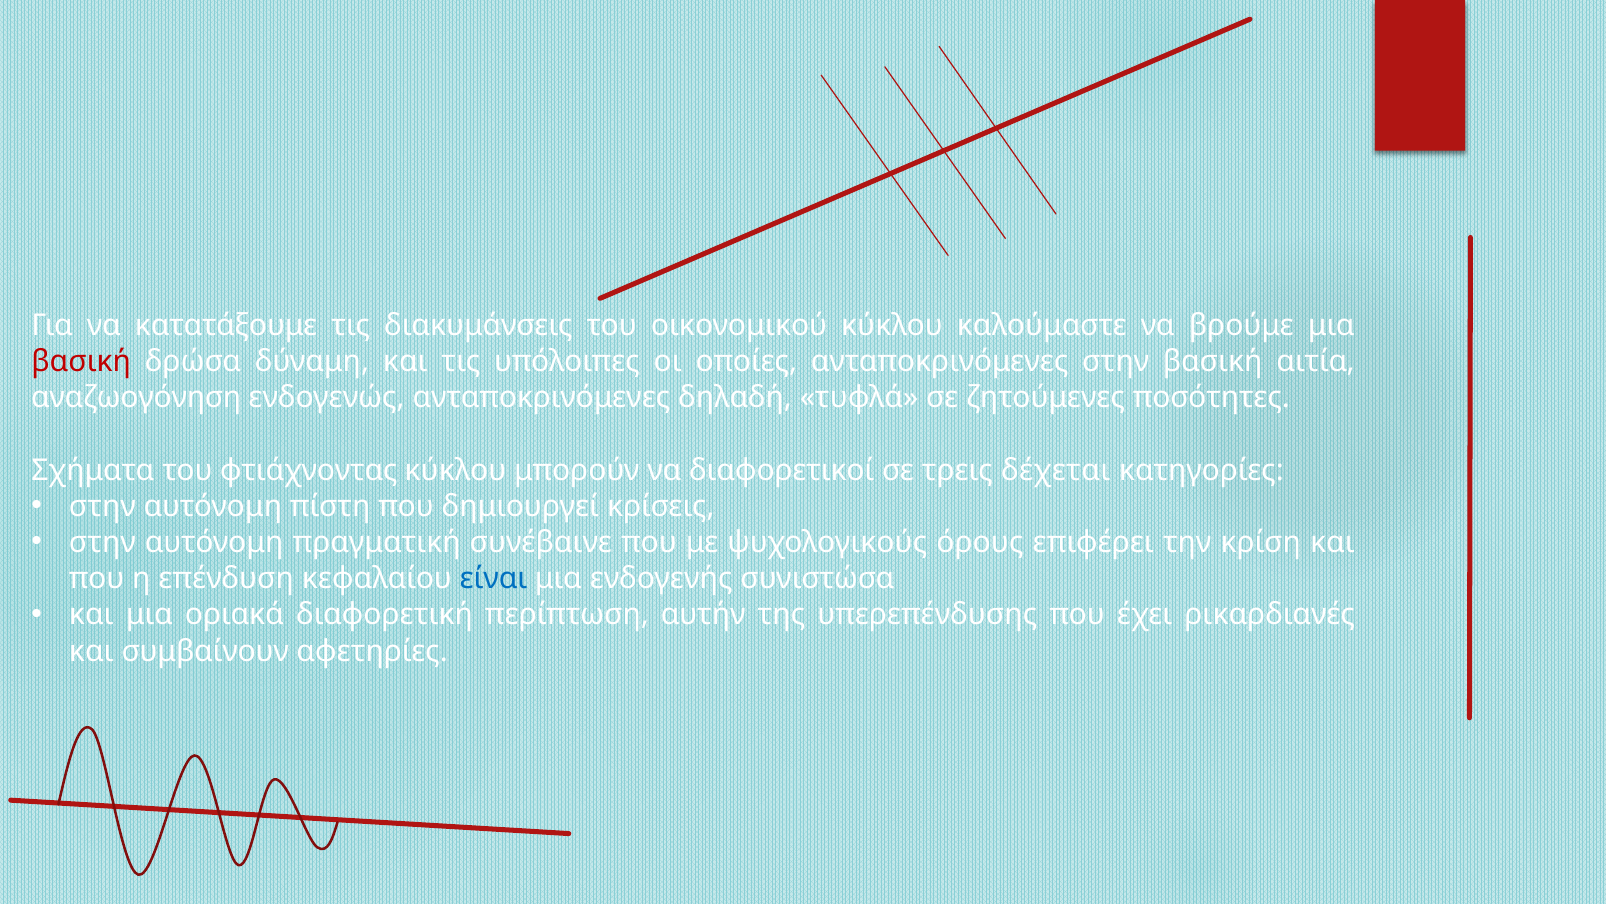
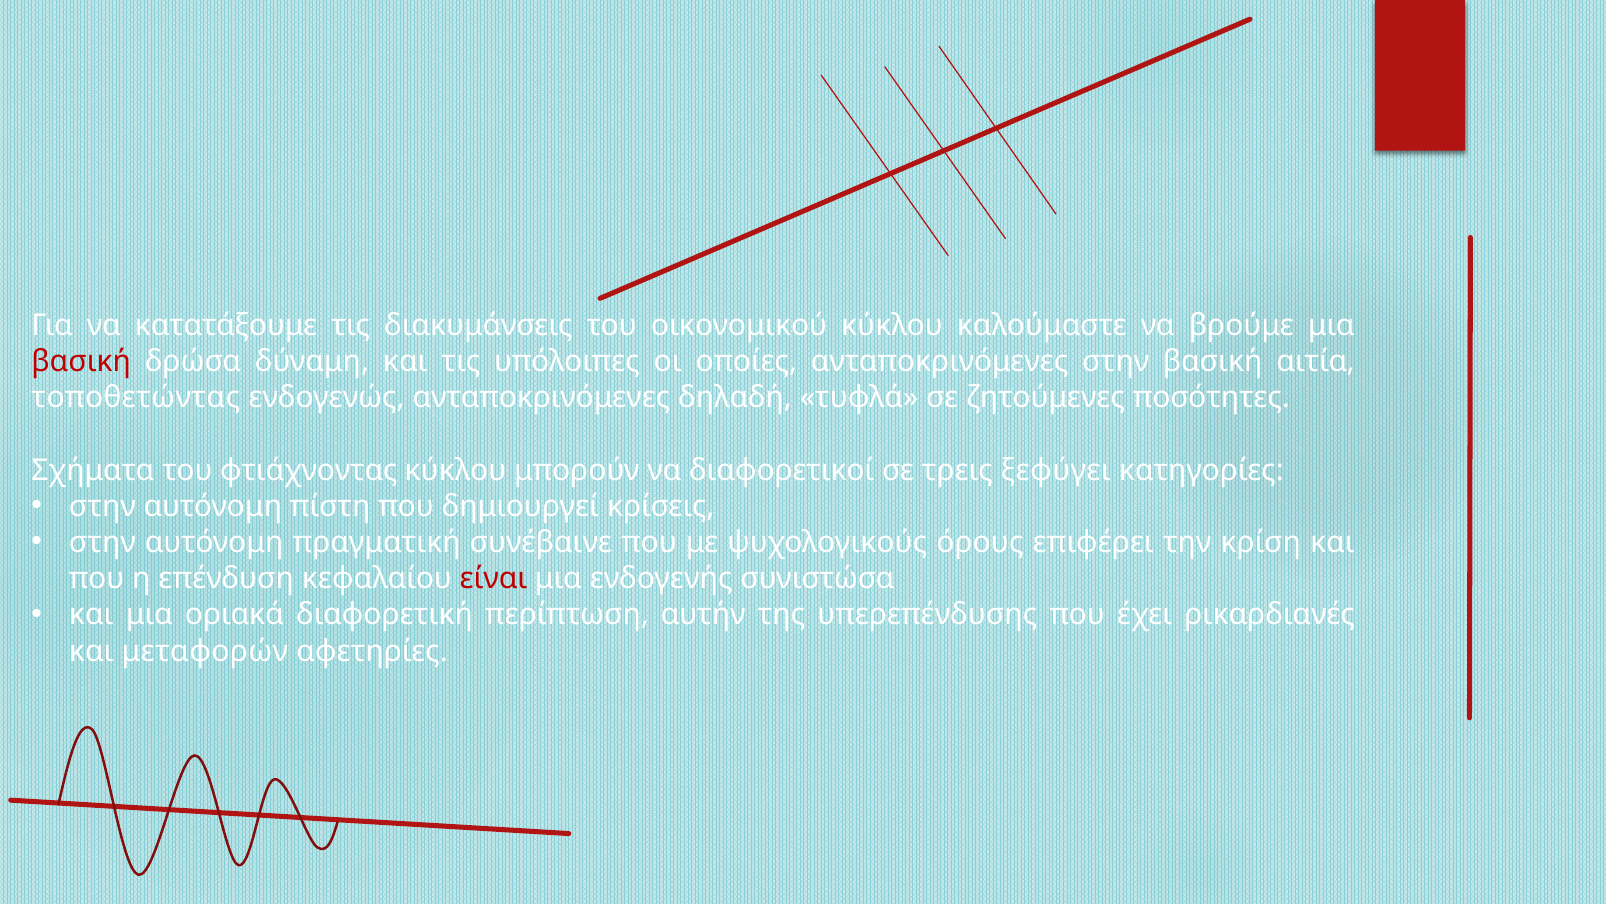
αναζωογόνηση: αναζωογόνηση -> τοποθετώντας (136, 398)
δέχεται: δέχεται -> ξεφύγει (1056, 470)
είναι colour: blue -> red (494, 578)
συμβαίνουν: συμβαίνουν -> μεταφορών (205, 651)
